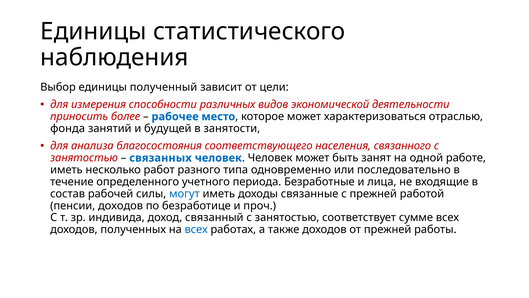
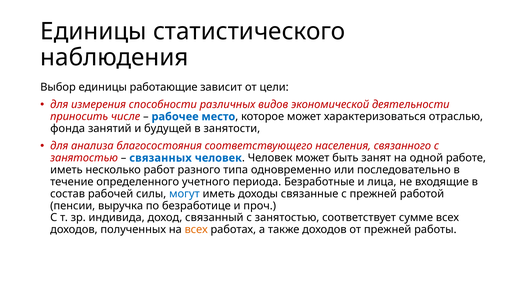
полученный: полученный -> работающие (164, 87)
более: более -> числе (126, 116)
пенсии доходов: доходов -> выручка (121, 205)
всех colour: blue -> orange (196, 229)
